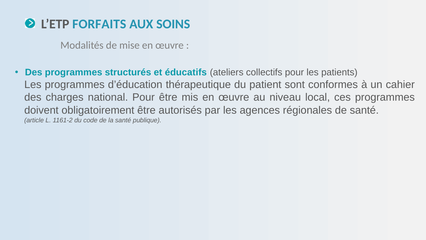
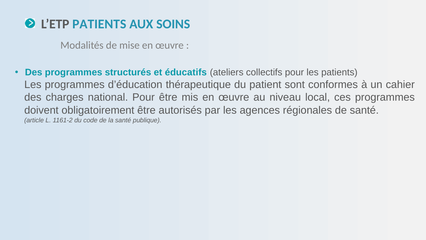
L’ETP FORFAITS: FORFAITS -> PATIENTS (99, 24)
